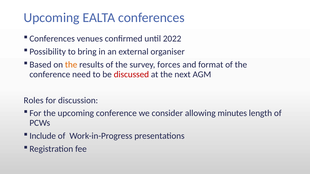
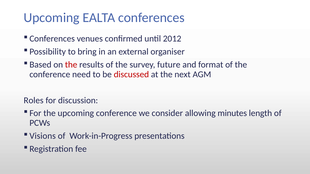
2022: 2022 -> 2012 (172, 39)
the colour: orange -> red (71, 65)
forces: forces -> future (169, 65)
Include: Include -> Visions (43, 136)
